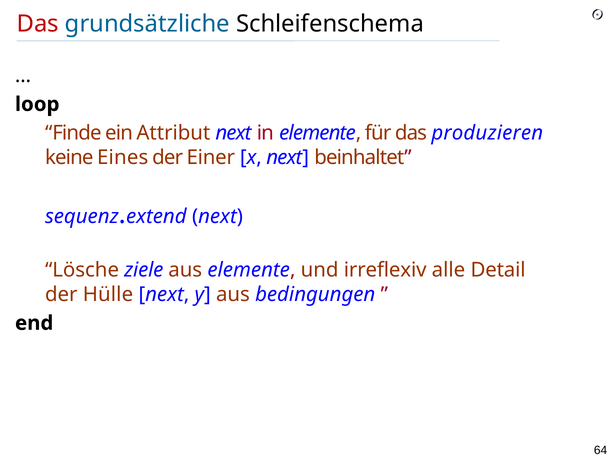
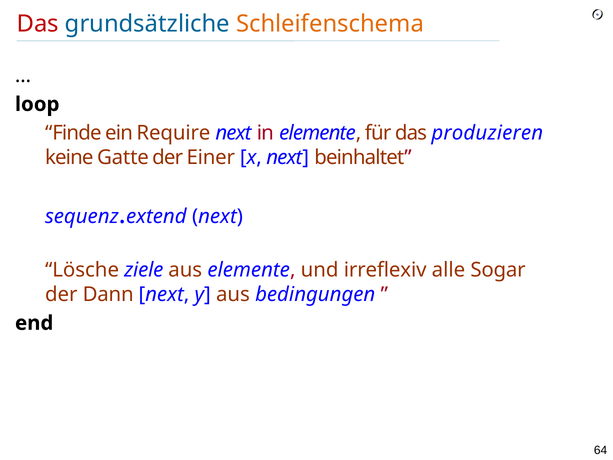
Schleifenschema colour: black -> orange (330, 24)
Attribut: Attribut -> Require (173, 133)
Eines: Eines -> Gatte (123, 157)
Detail: Detail -> Sogar (498, 270)
Hülle: Hülle -> Dann (108, 294)
